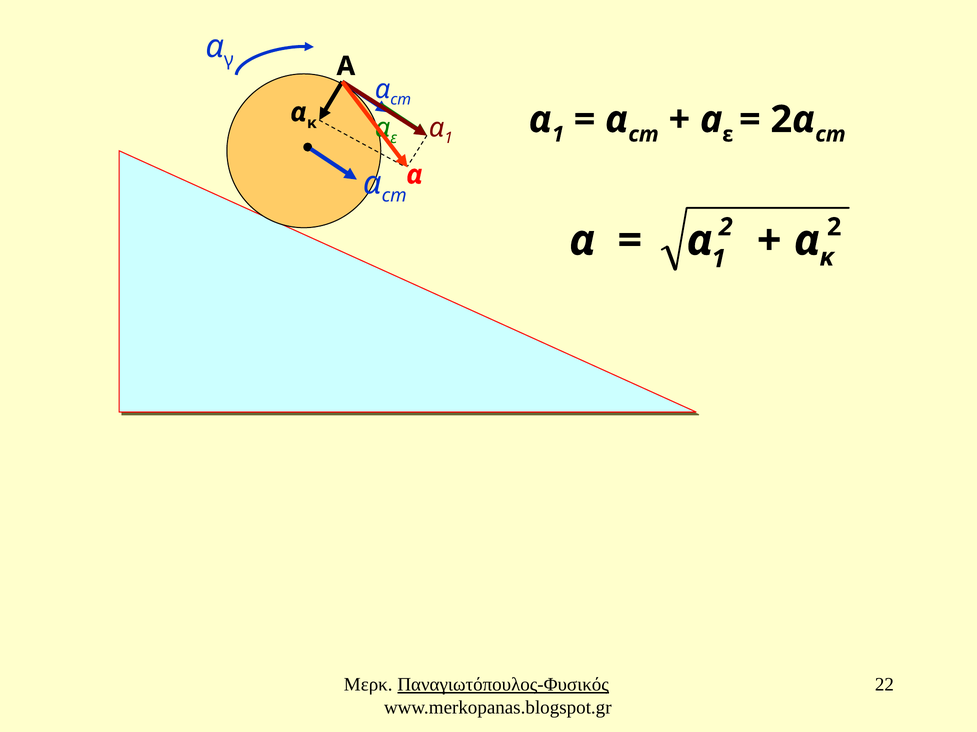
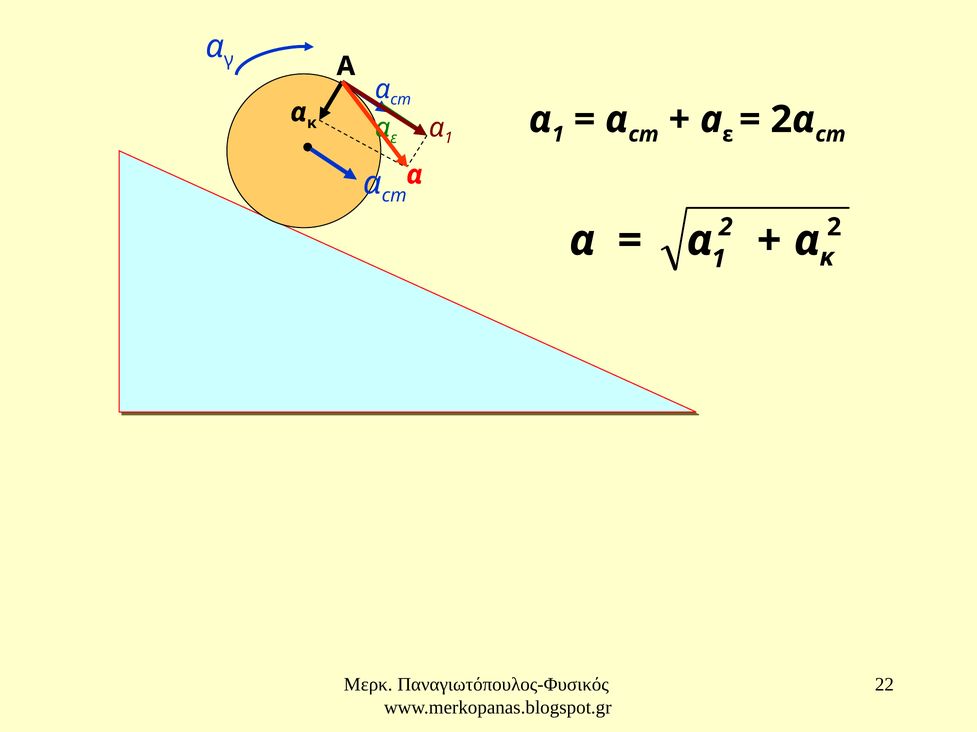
Παναγιωτόπουλος-Φυσικός underline: present -> none (503, 685)
